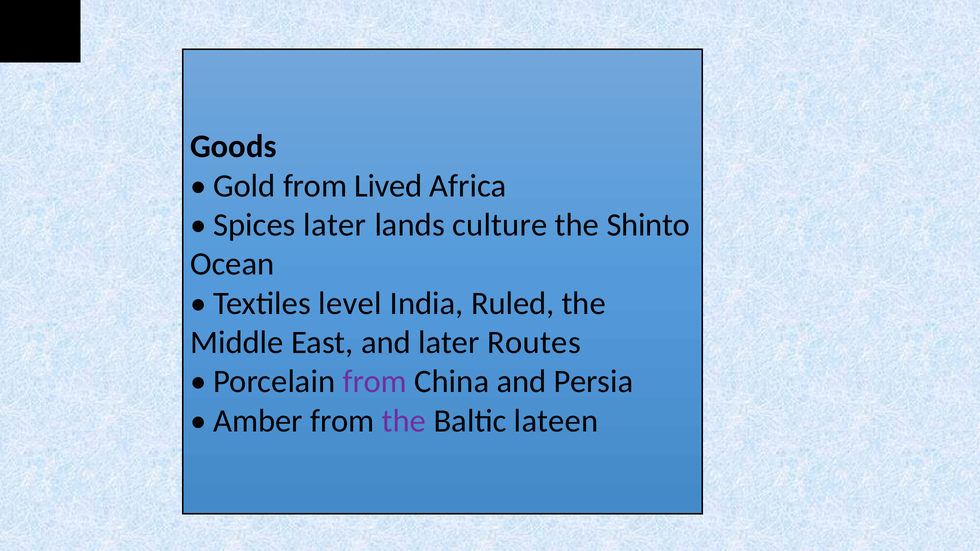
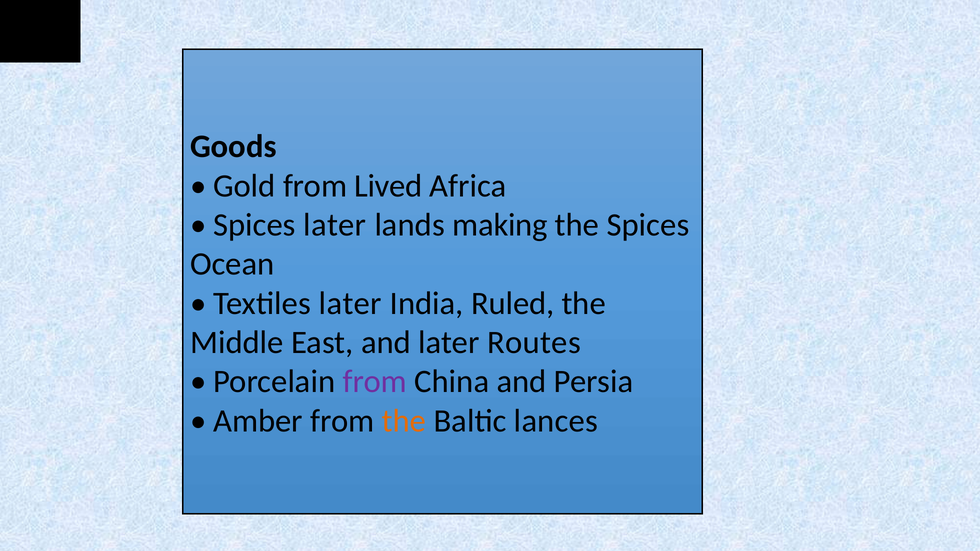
culture: culture -> making (500, 225)
the Shinto: Shinto -> Spices (648, 225)
Textiles level: level -> later (350, 303)
the colour: purple -> orange (404, 421)
lateen: lateen -> lances (556, 421)
